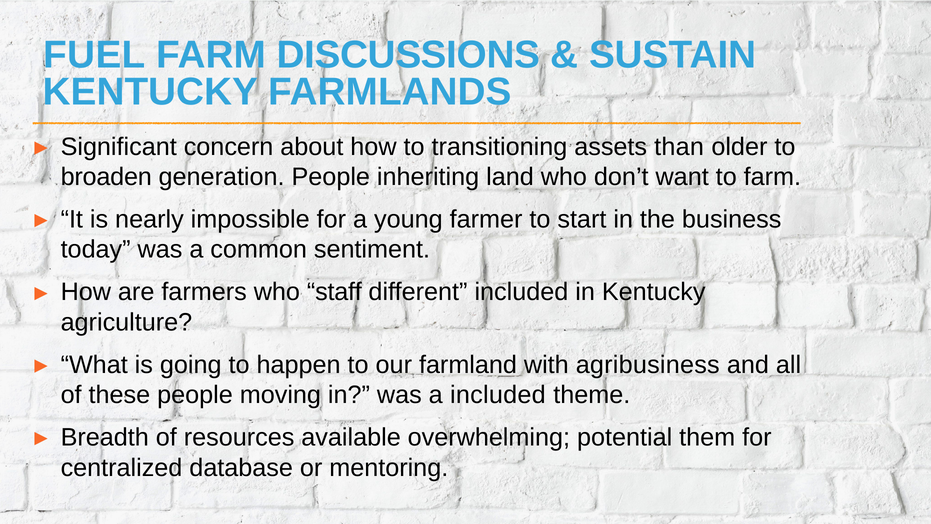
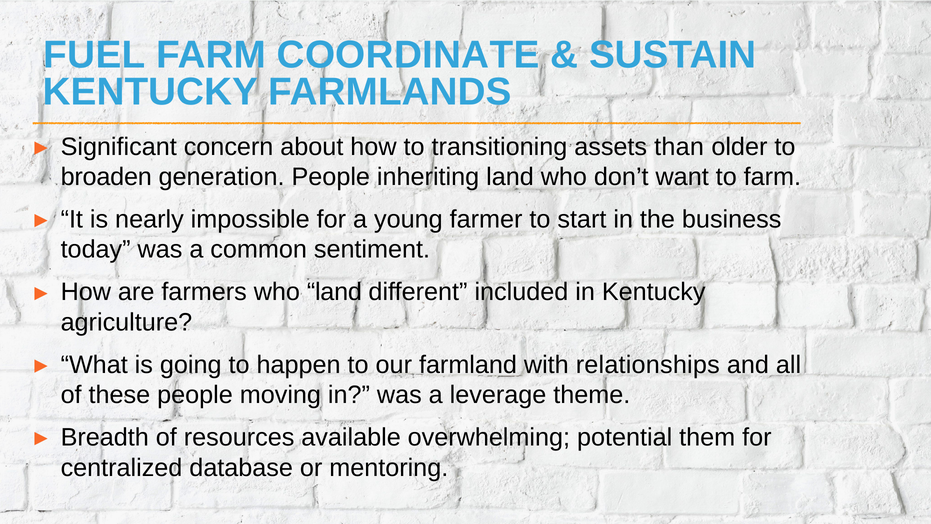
DISCUSSIONS: DISCUSSIONS -> COORDINATE (408, 55)
who staff: staff -> land (334, 292)
agribusiness: agribusiness -> relationships (648, 365)
a included: included -> leverage (498, 395)
